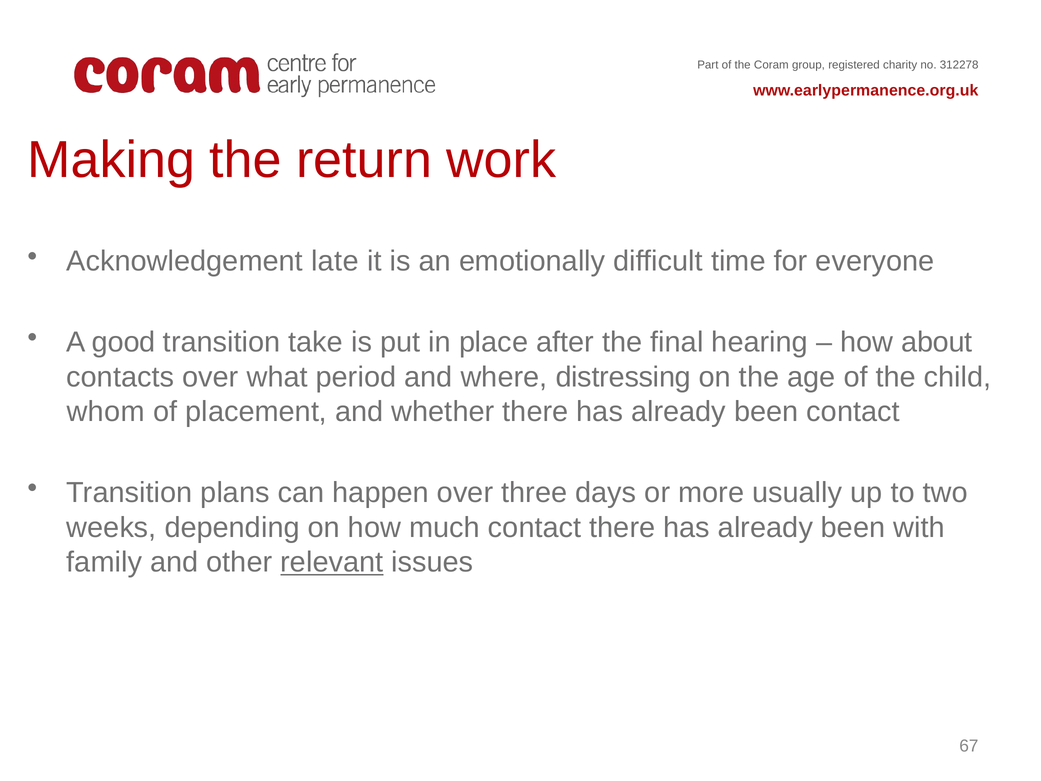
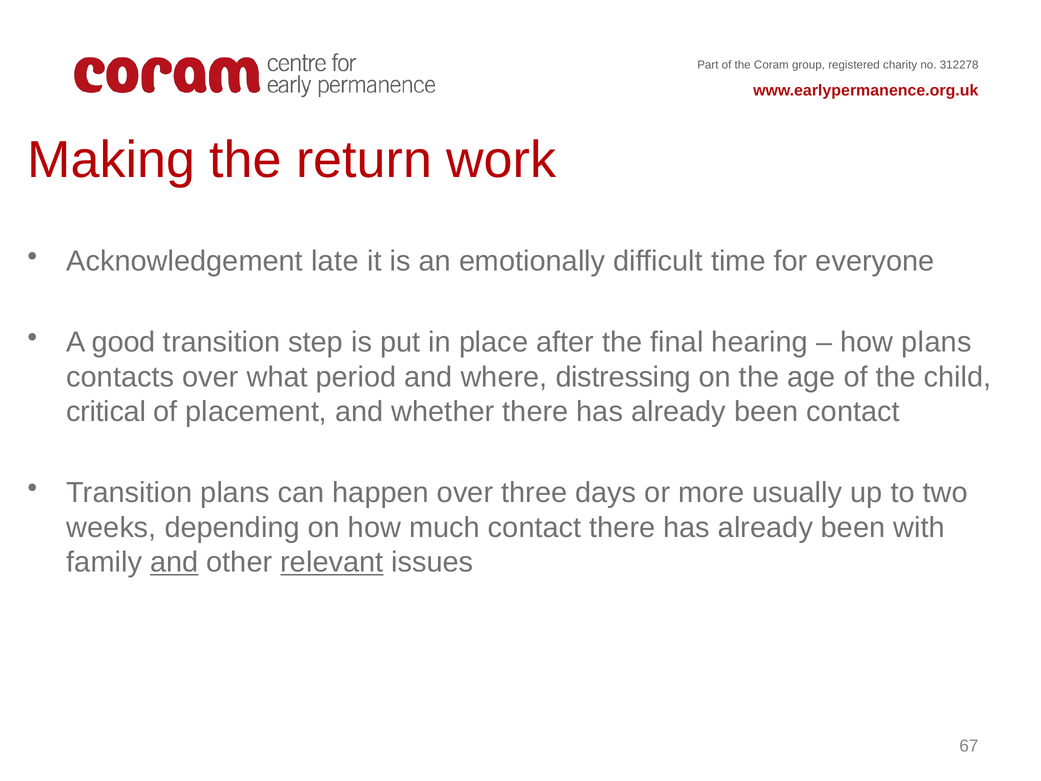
take: take -> step (316, 342)
how about: about -> plans (937, 342)
whom: whom -> critical (106, 412)
and underline: none -> present (174, 562)
